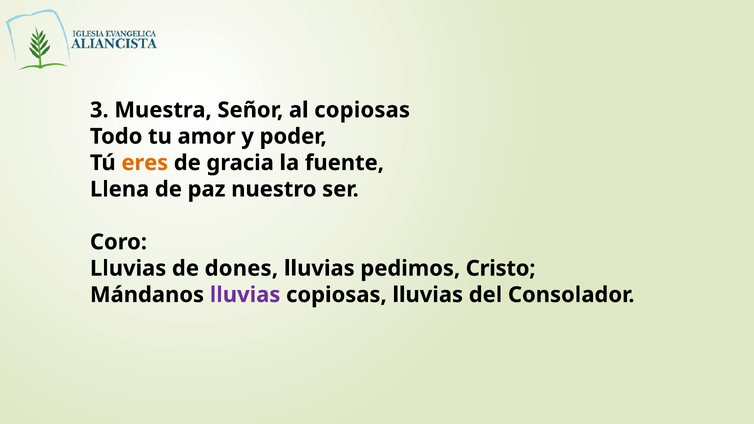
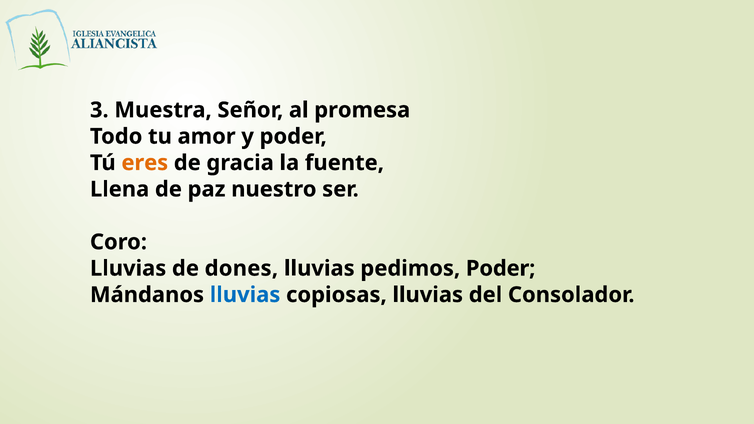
al copiosas: copiosas -> promesa (362, 110)
pedimos Cristo: Cristo -> Poder (501, 268)
lluvias colour: purple -> blue (245, 295)
